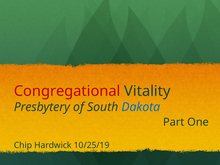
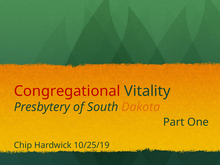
Dakota colour: blue -> orange (141, 107)
